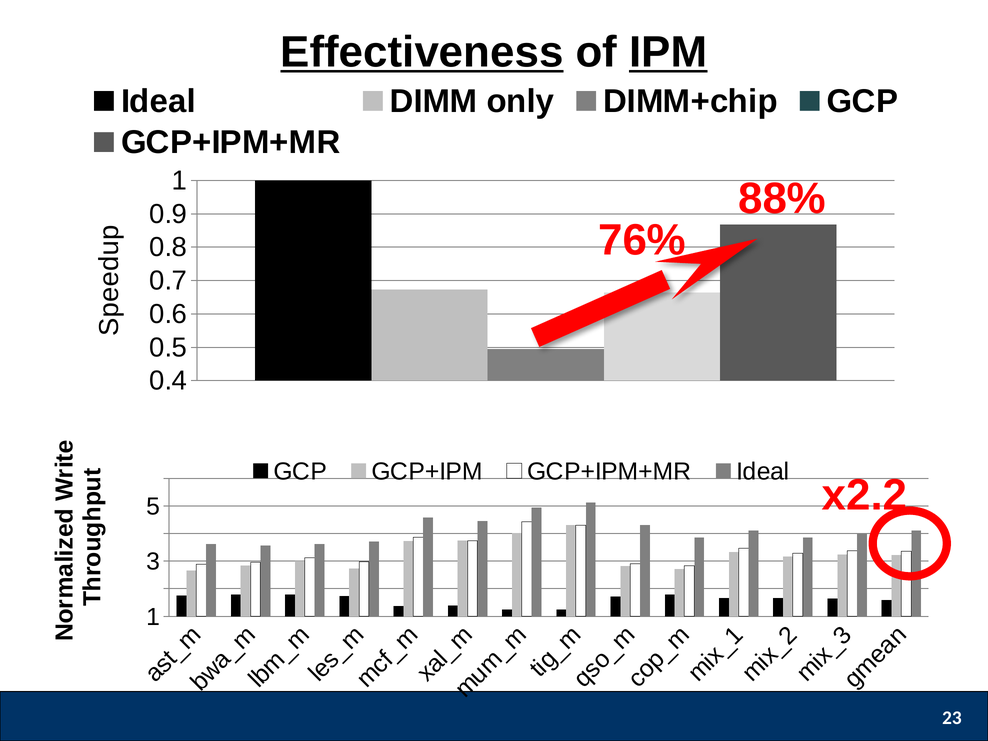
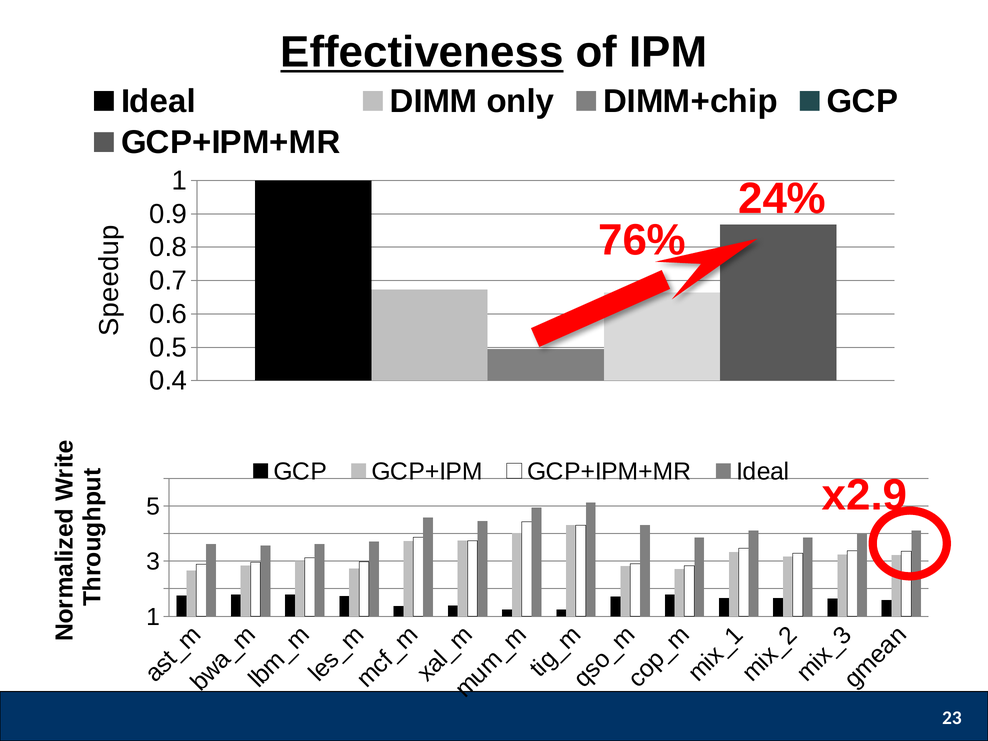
IPM underline: present -> none (668, 52)
88%: 88% -> 24% (782, 199)
x2.2: x2.2 -> x2.9 (865, 495)
